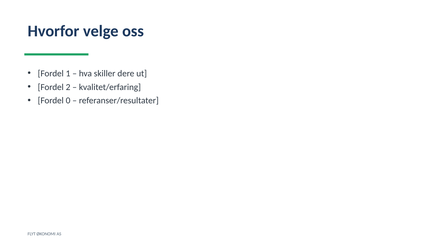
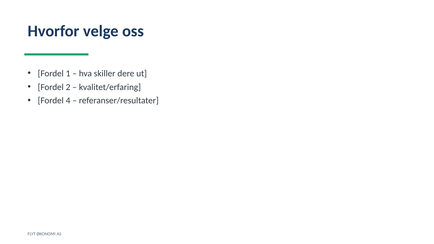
0: 0 -> 4 (68, 101)
